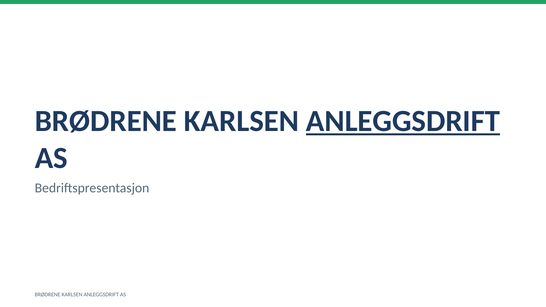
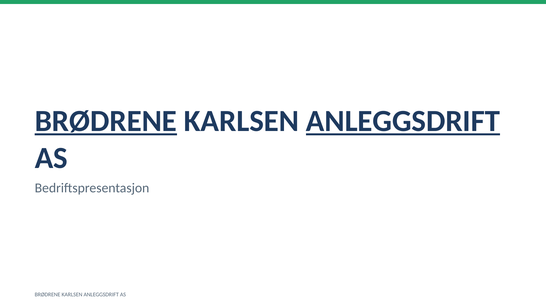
BRØDRENE underline: none -> present (106, 121)
